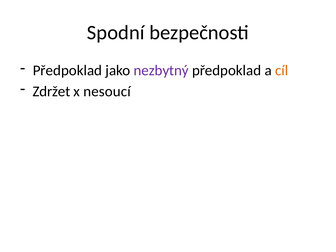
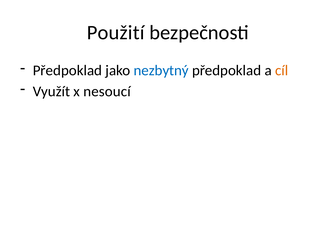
Spodní: Spodní -> Použití (116, 33)
nezbytný colour: purple -> blue (161, 70)
Zdržet: Zdržet -> Využít (51, 91)
